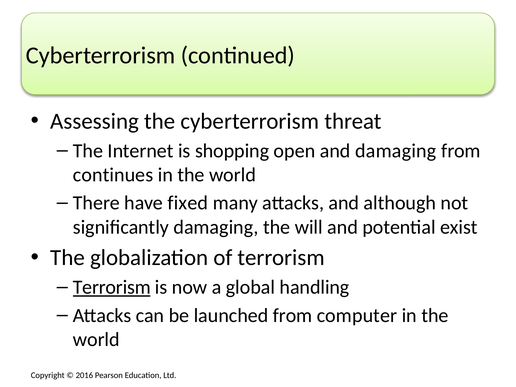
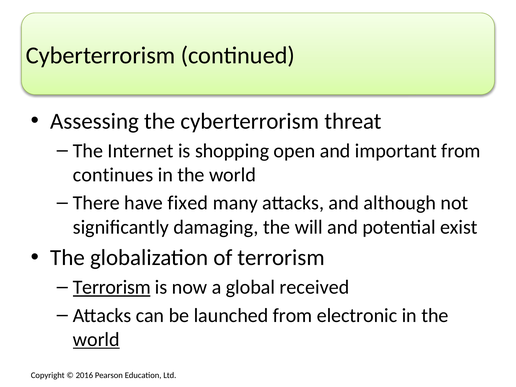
and damaging: damaging -> important (396, 151)
handling: handling -> received (314, 287)
computer: computer -> electronic (357, 315)
world underline: none -> present (96, 340)
